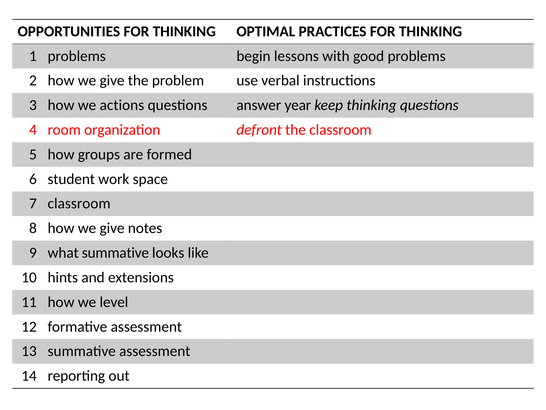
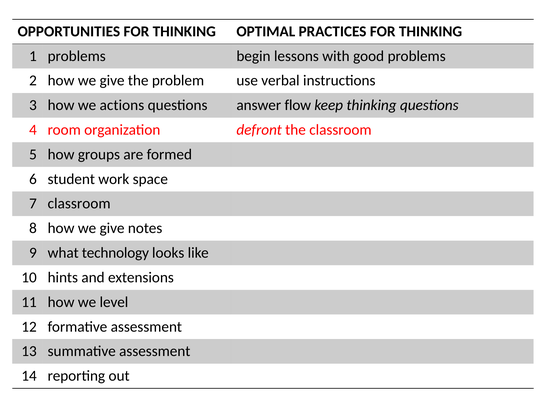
year: year -> flow (298, 105)
what summative: summative -> technology (115, 253)
